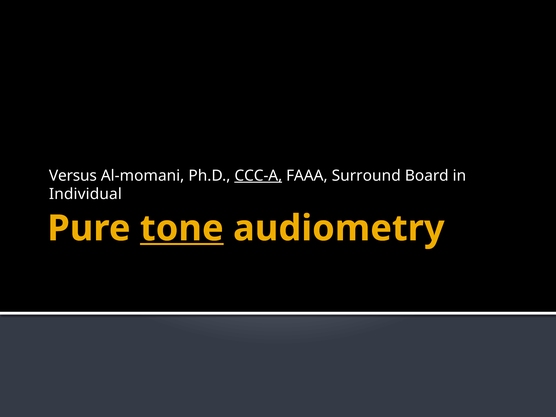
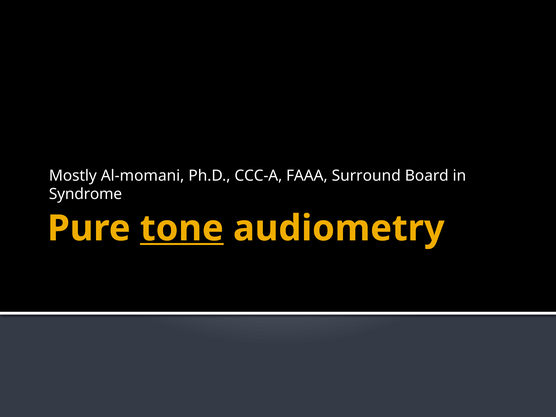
Versus: Versus -> Mostly (73, 176)
CCC-A underline: present -> none (258, 176)
Individual: Individual -> Syndrome (86, 194)
